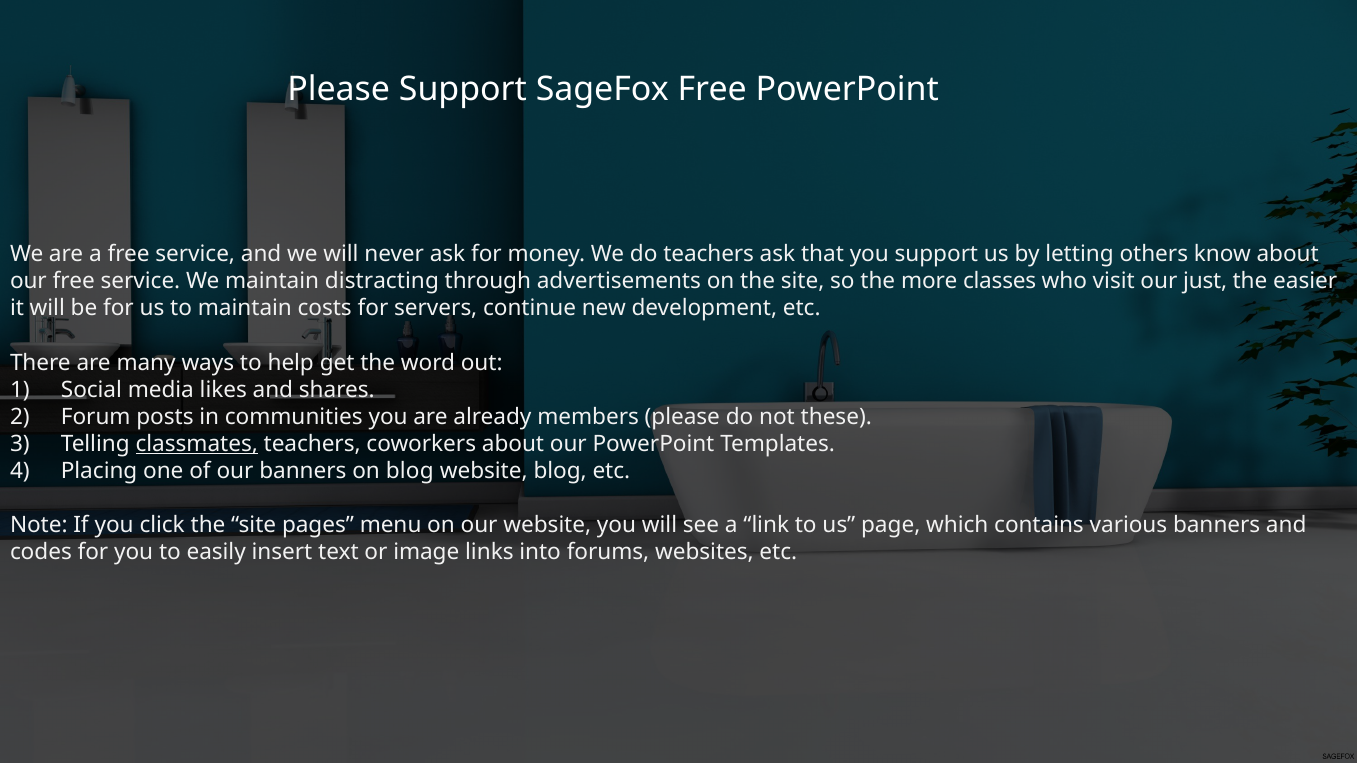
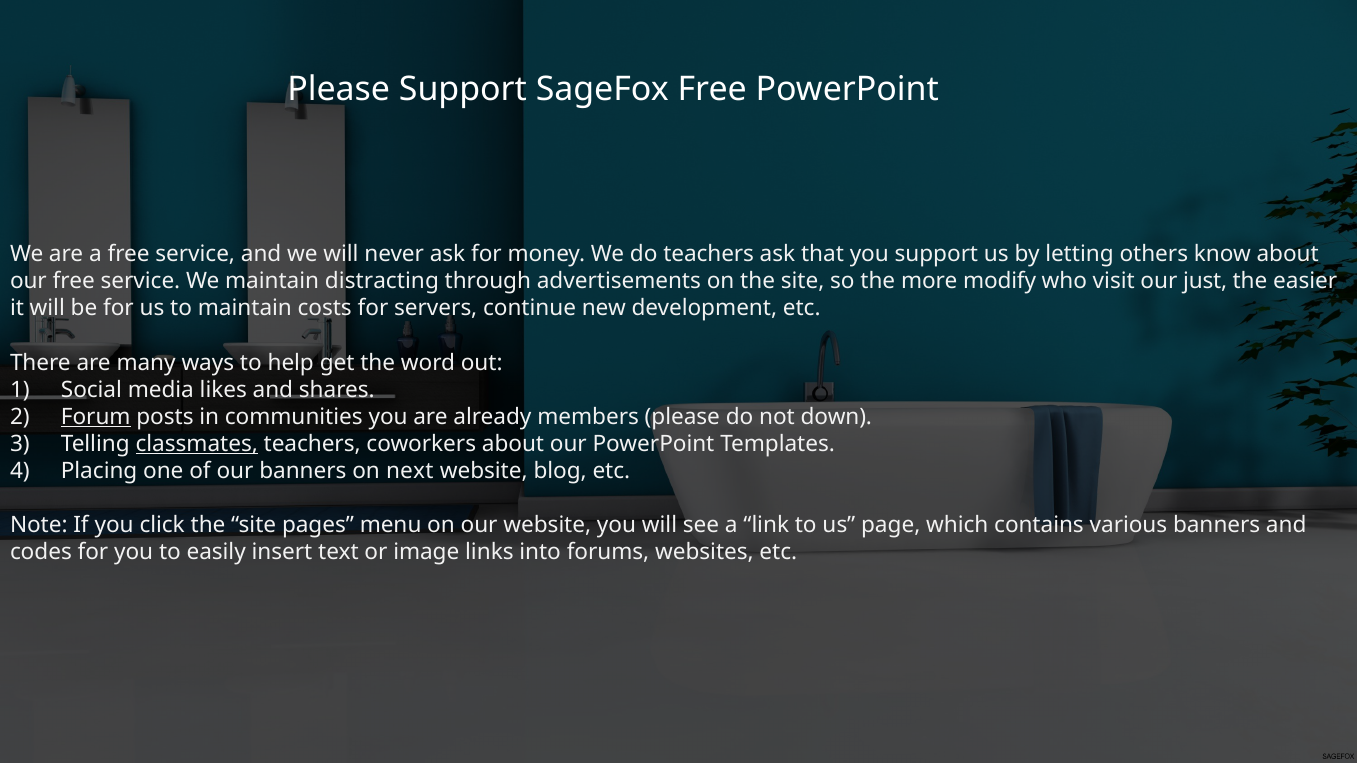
classes: classes -> modify (1000, 281)
Forum underline: none -> present (96, 417)
these: these -> down (836, 417)
on blog: blog -> next (410, 471)
